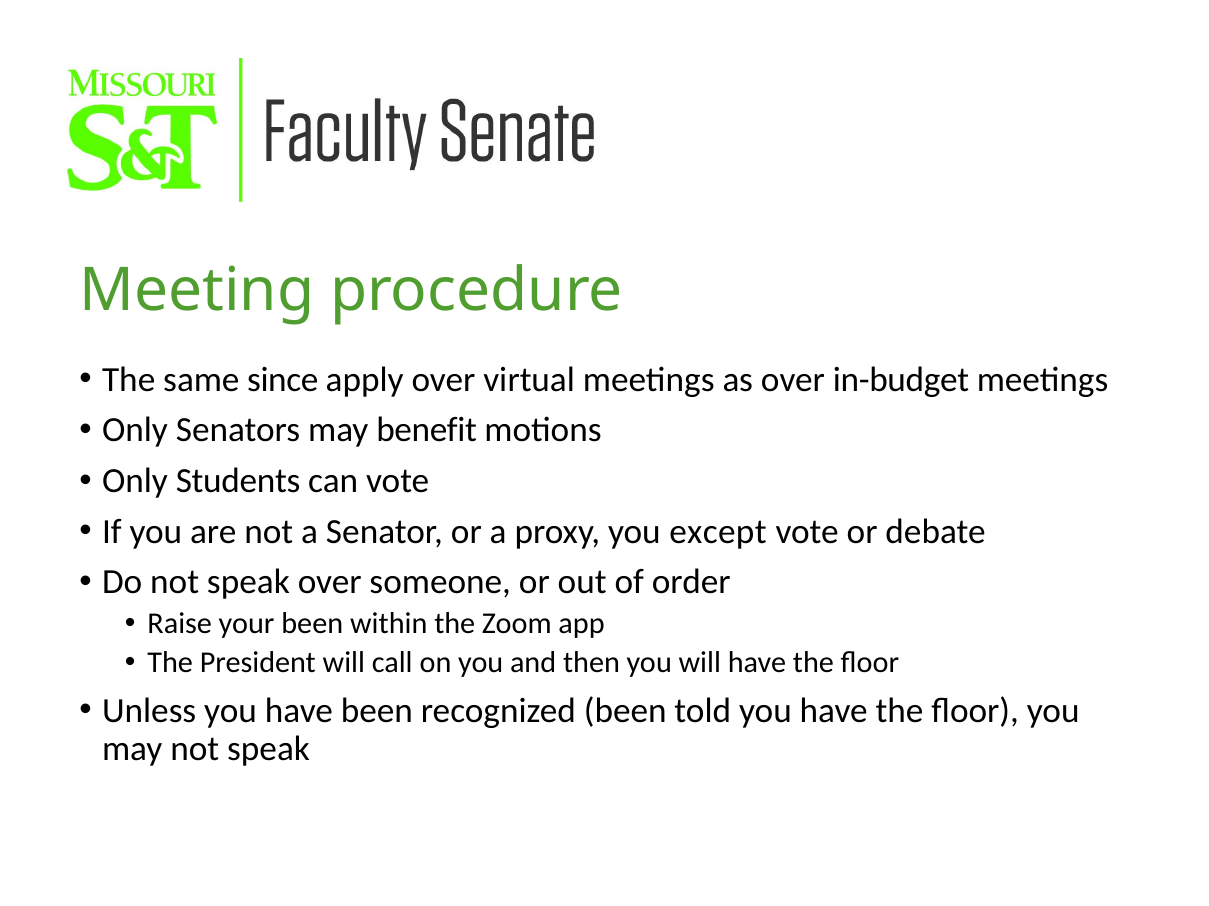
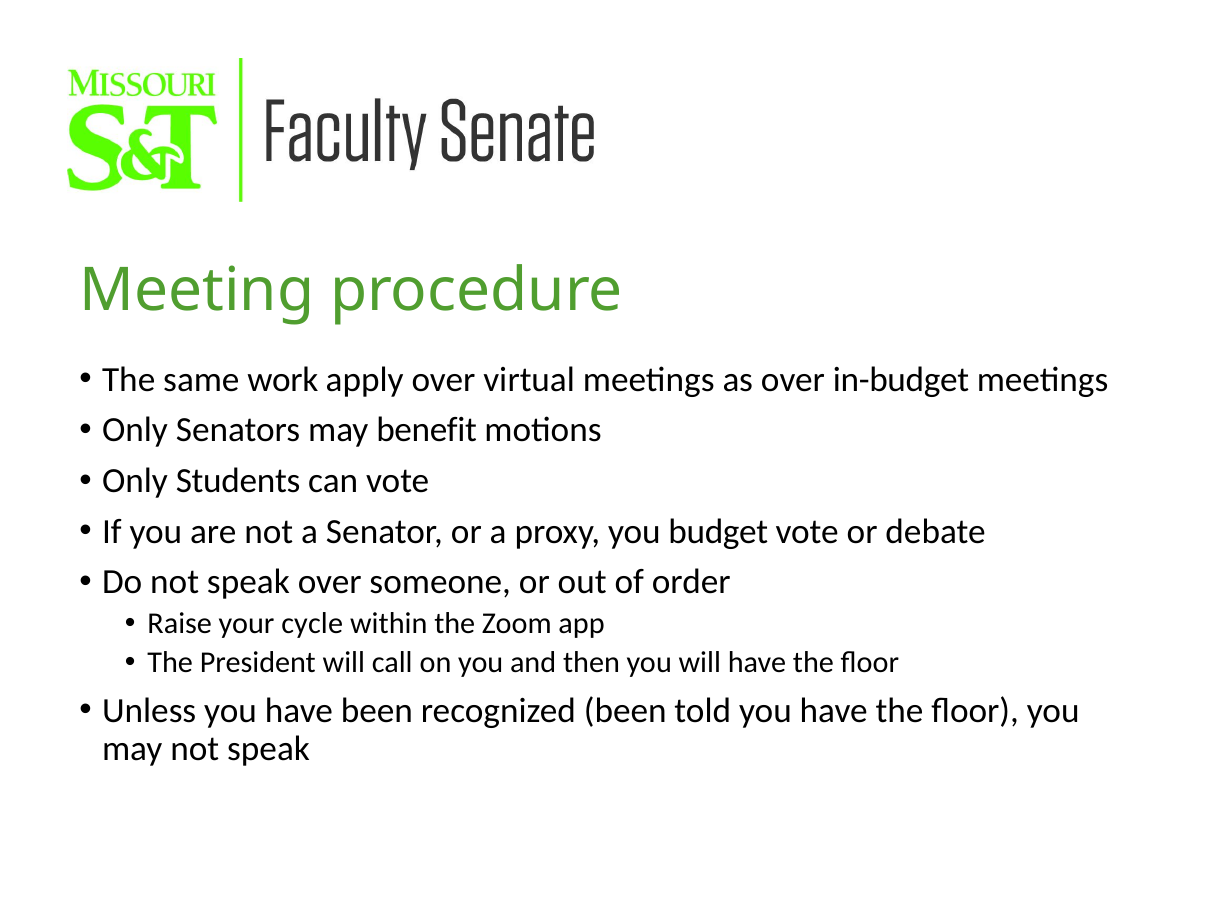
since: since -> work (283, 380)
except: except -> budget (718, 532)
your been: been -> cycle (312, 624)
